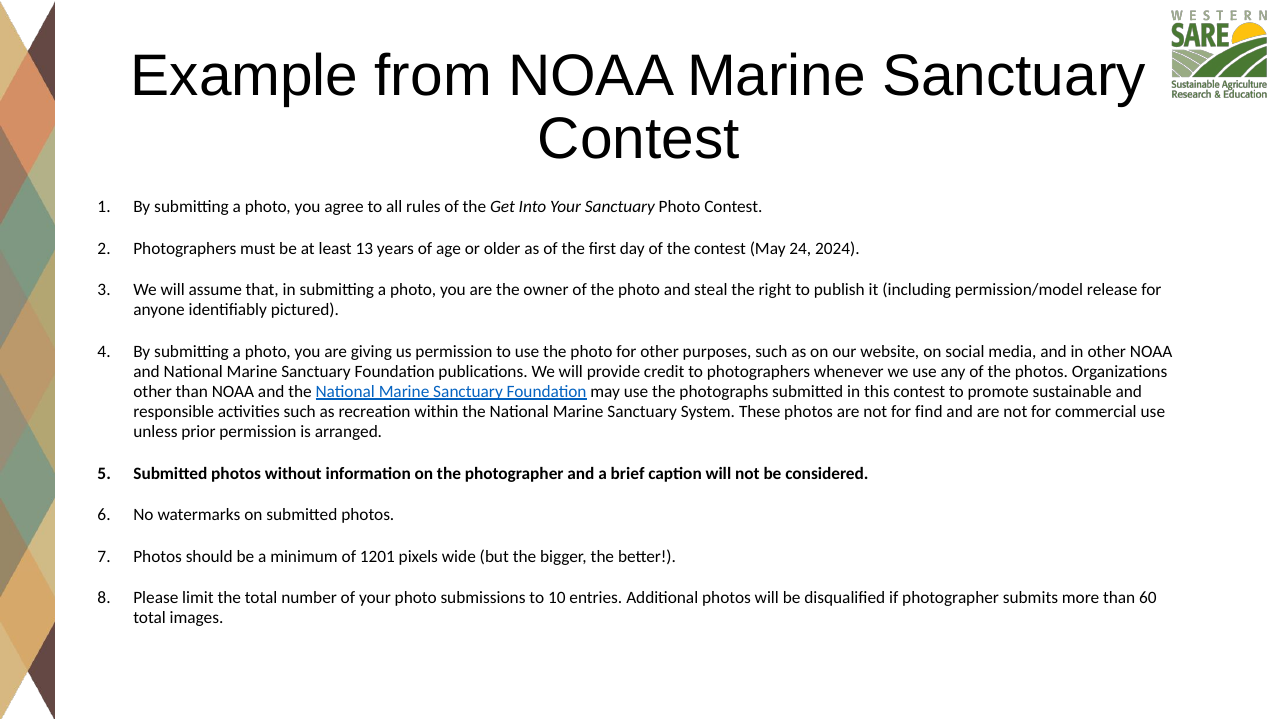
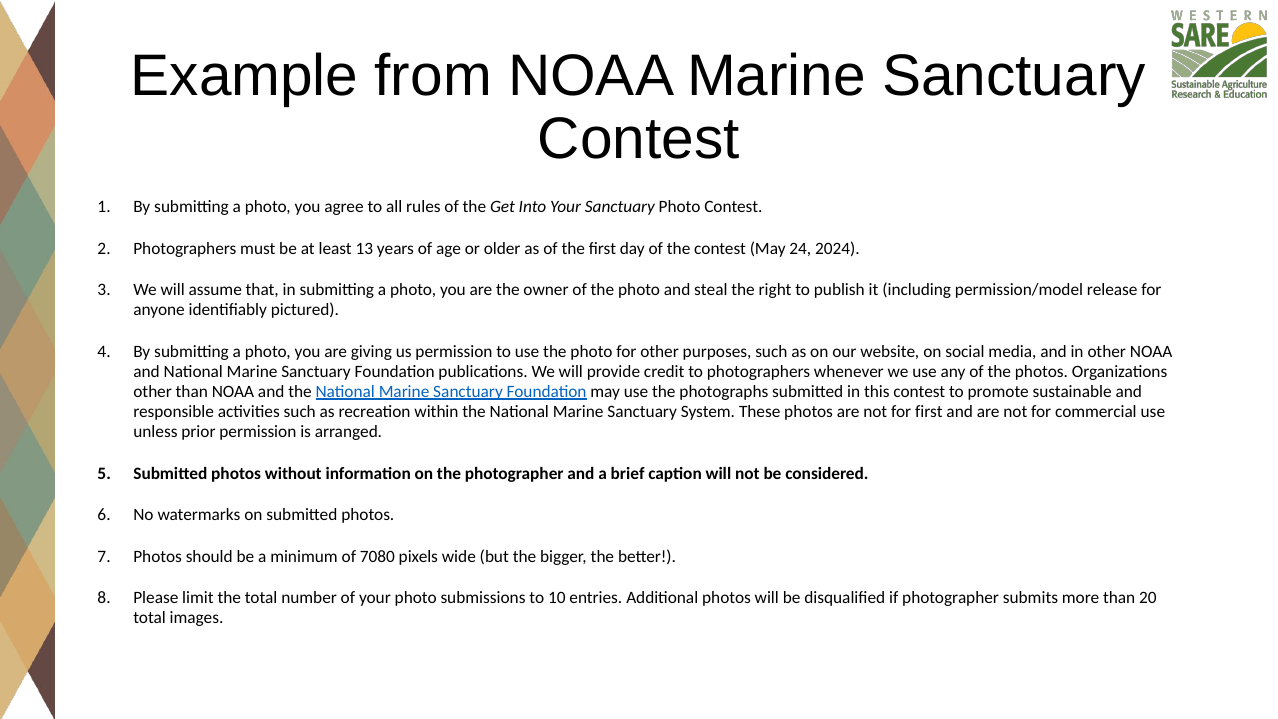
for find: find -> first (929, 412)
1201: 1201 -> 7080 (377, 556)
60: 60 -> 20 (1148, 598)
